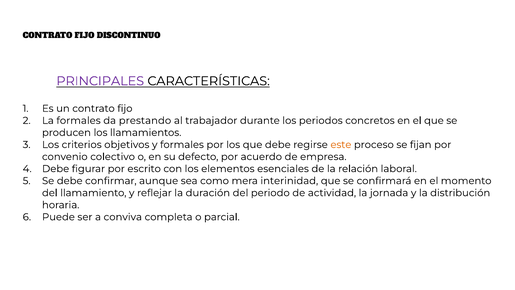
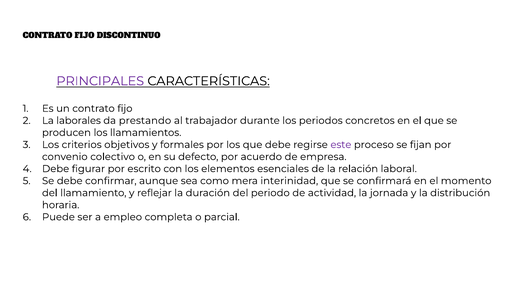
La formales: formales -> laborales (79, 120)
este colour: orange -> purple (341, 145)
conviva: conviva -> empleo (123, 217)
